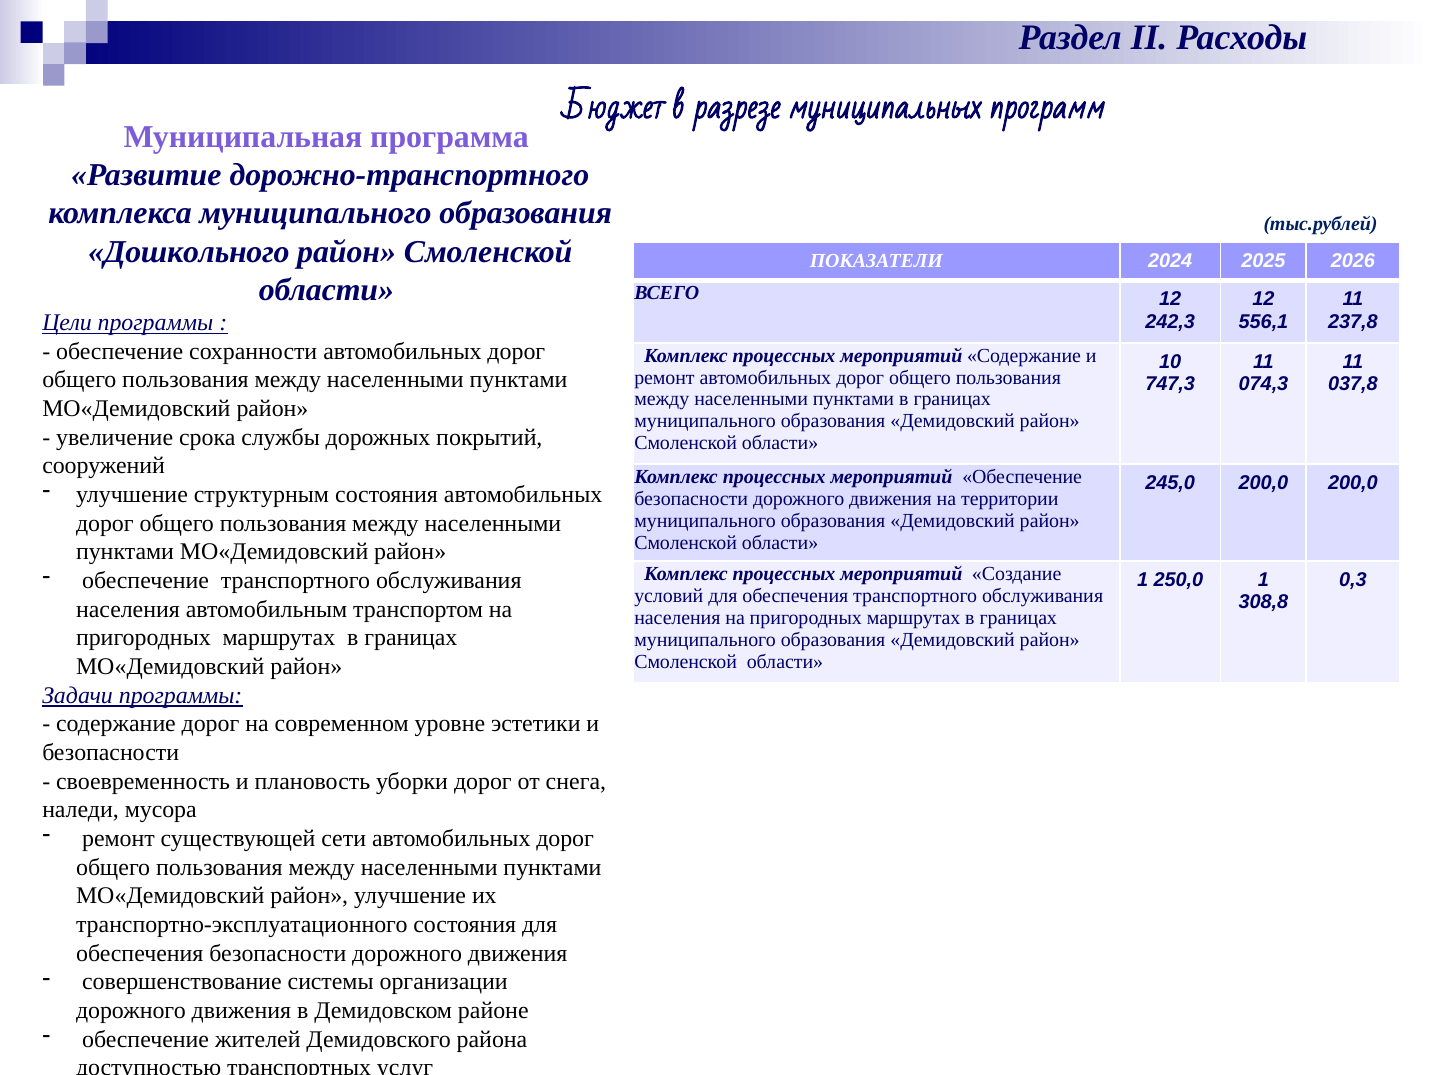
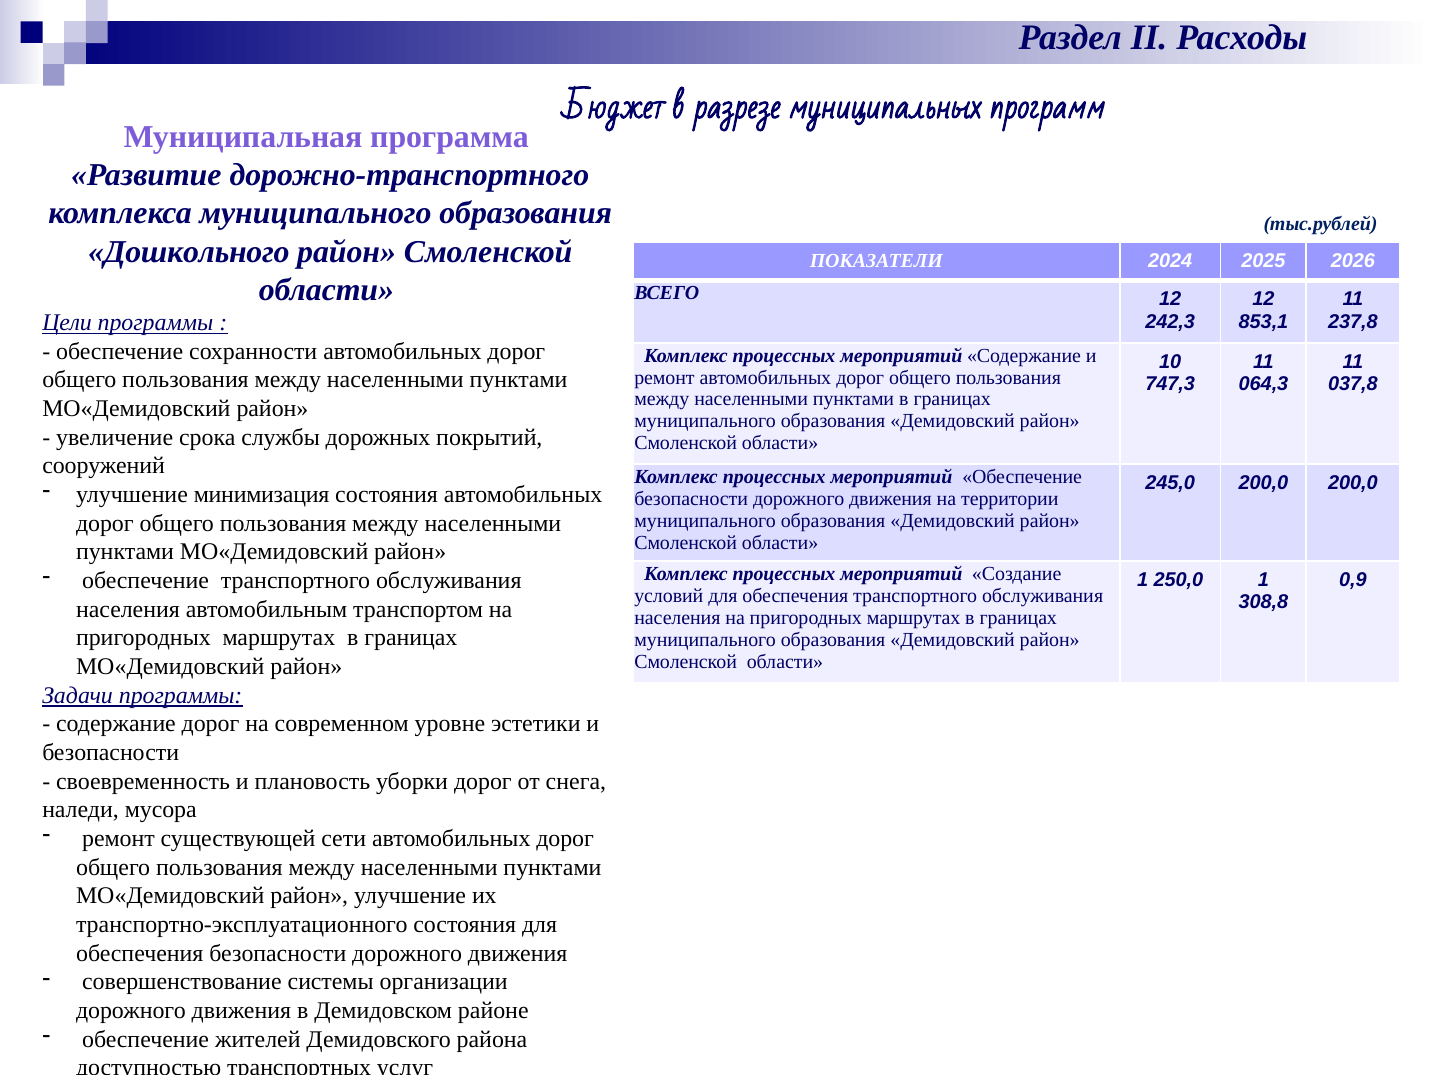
556,1: 556,1 -> 853,1 (1263, 322)
074,3: 074,3 -> 064,3 (1263, 384)
структурным: структурным -> минимизация (262, 495)
0,3: 0,3 -> 0,9 (1353, 580)
